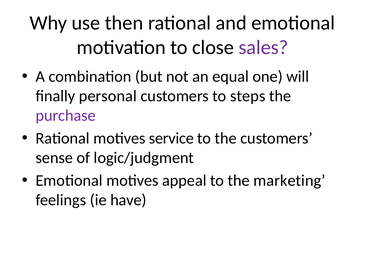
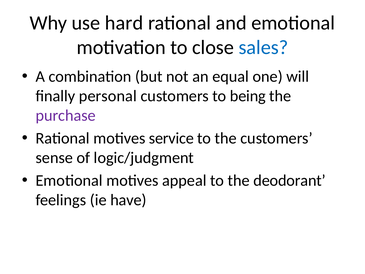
then: then -> hard (124, 23)
sales colour: purple -> blue (263, 47)
steps: steps -> being (248, 96)
marketing: marketing -> deodorant (290, 180)
